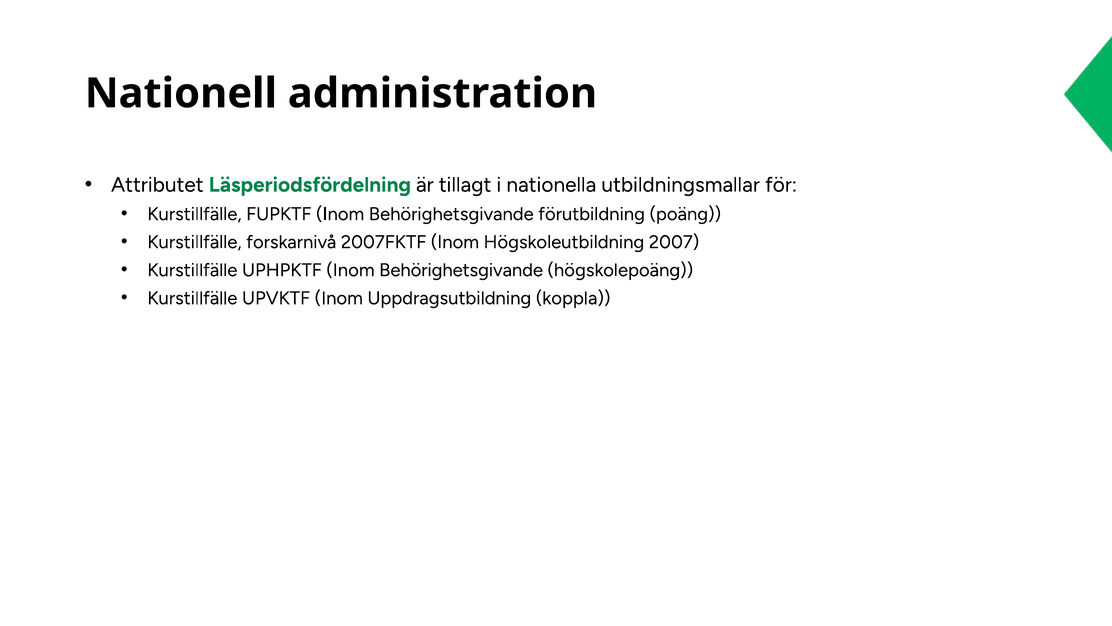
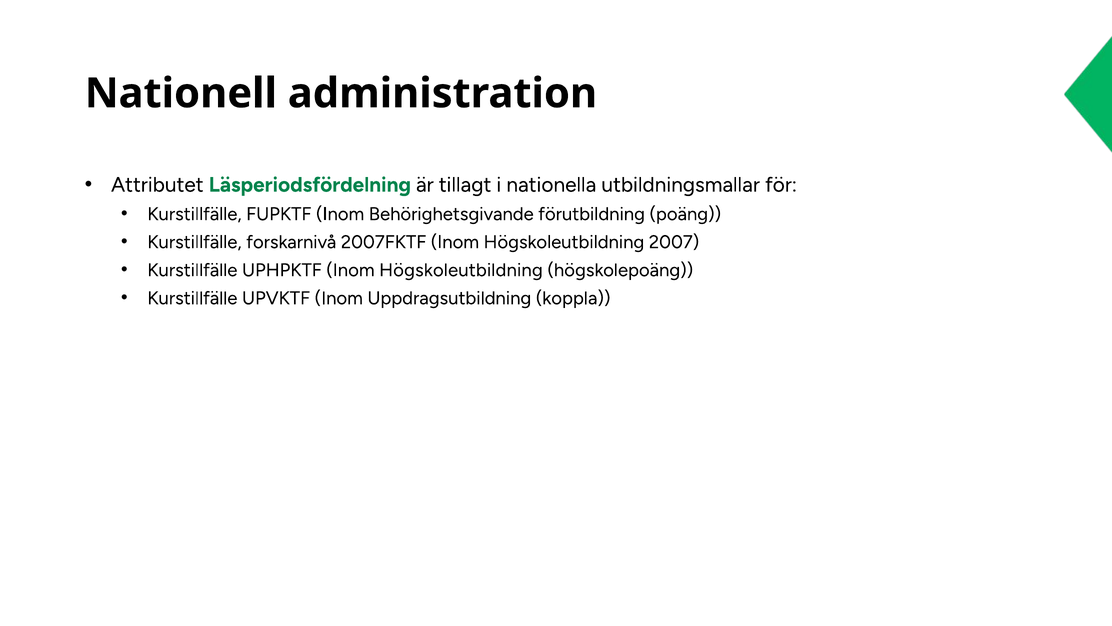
UPHPKTF Inom Behörighetsgivande: Behörighetsgivande -> Högskoleutbildning (461, 270)
